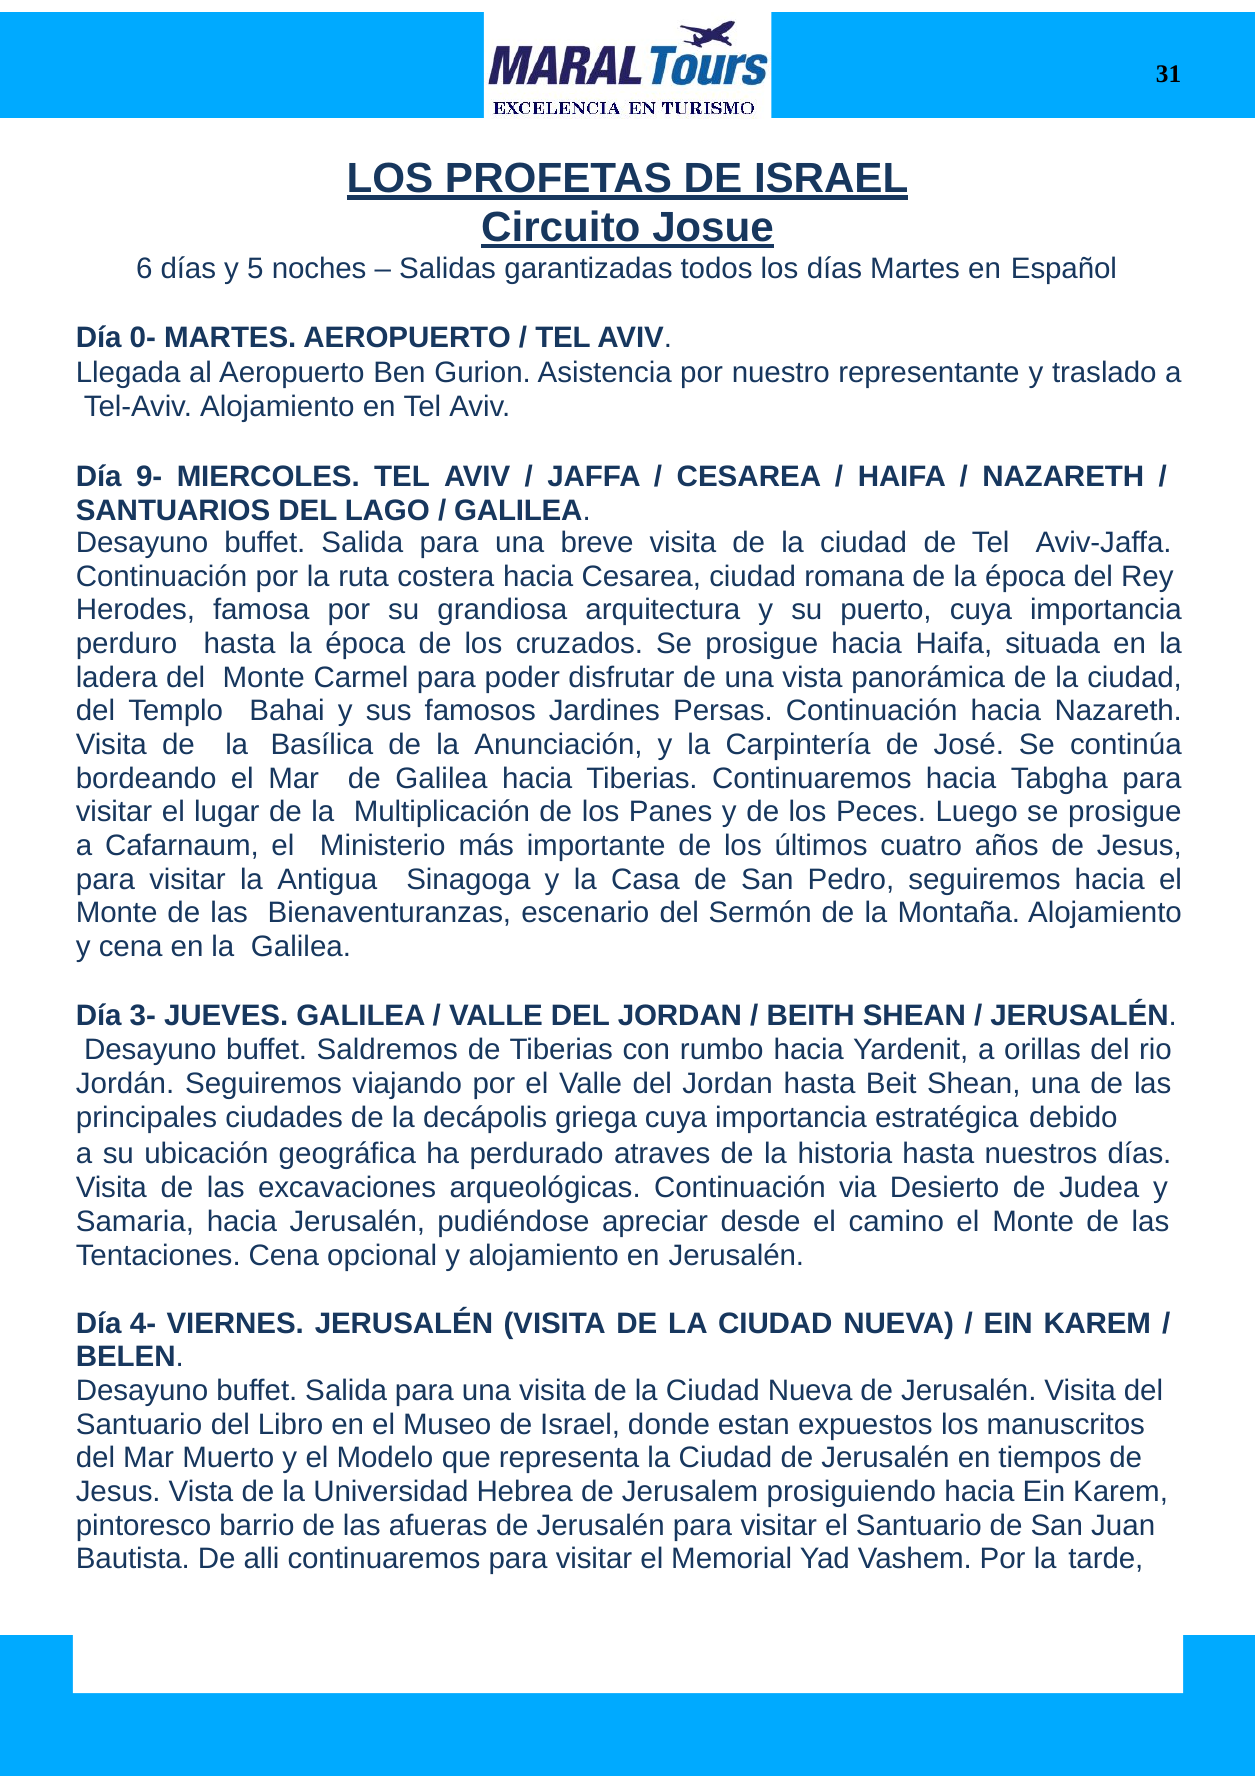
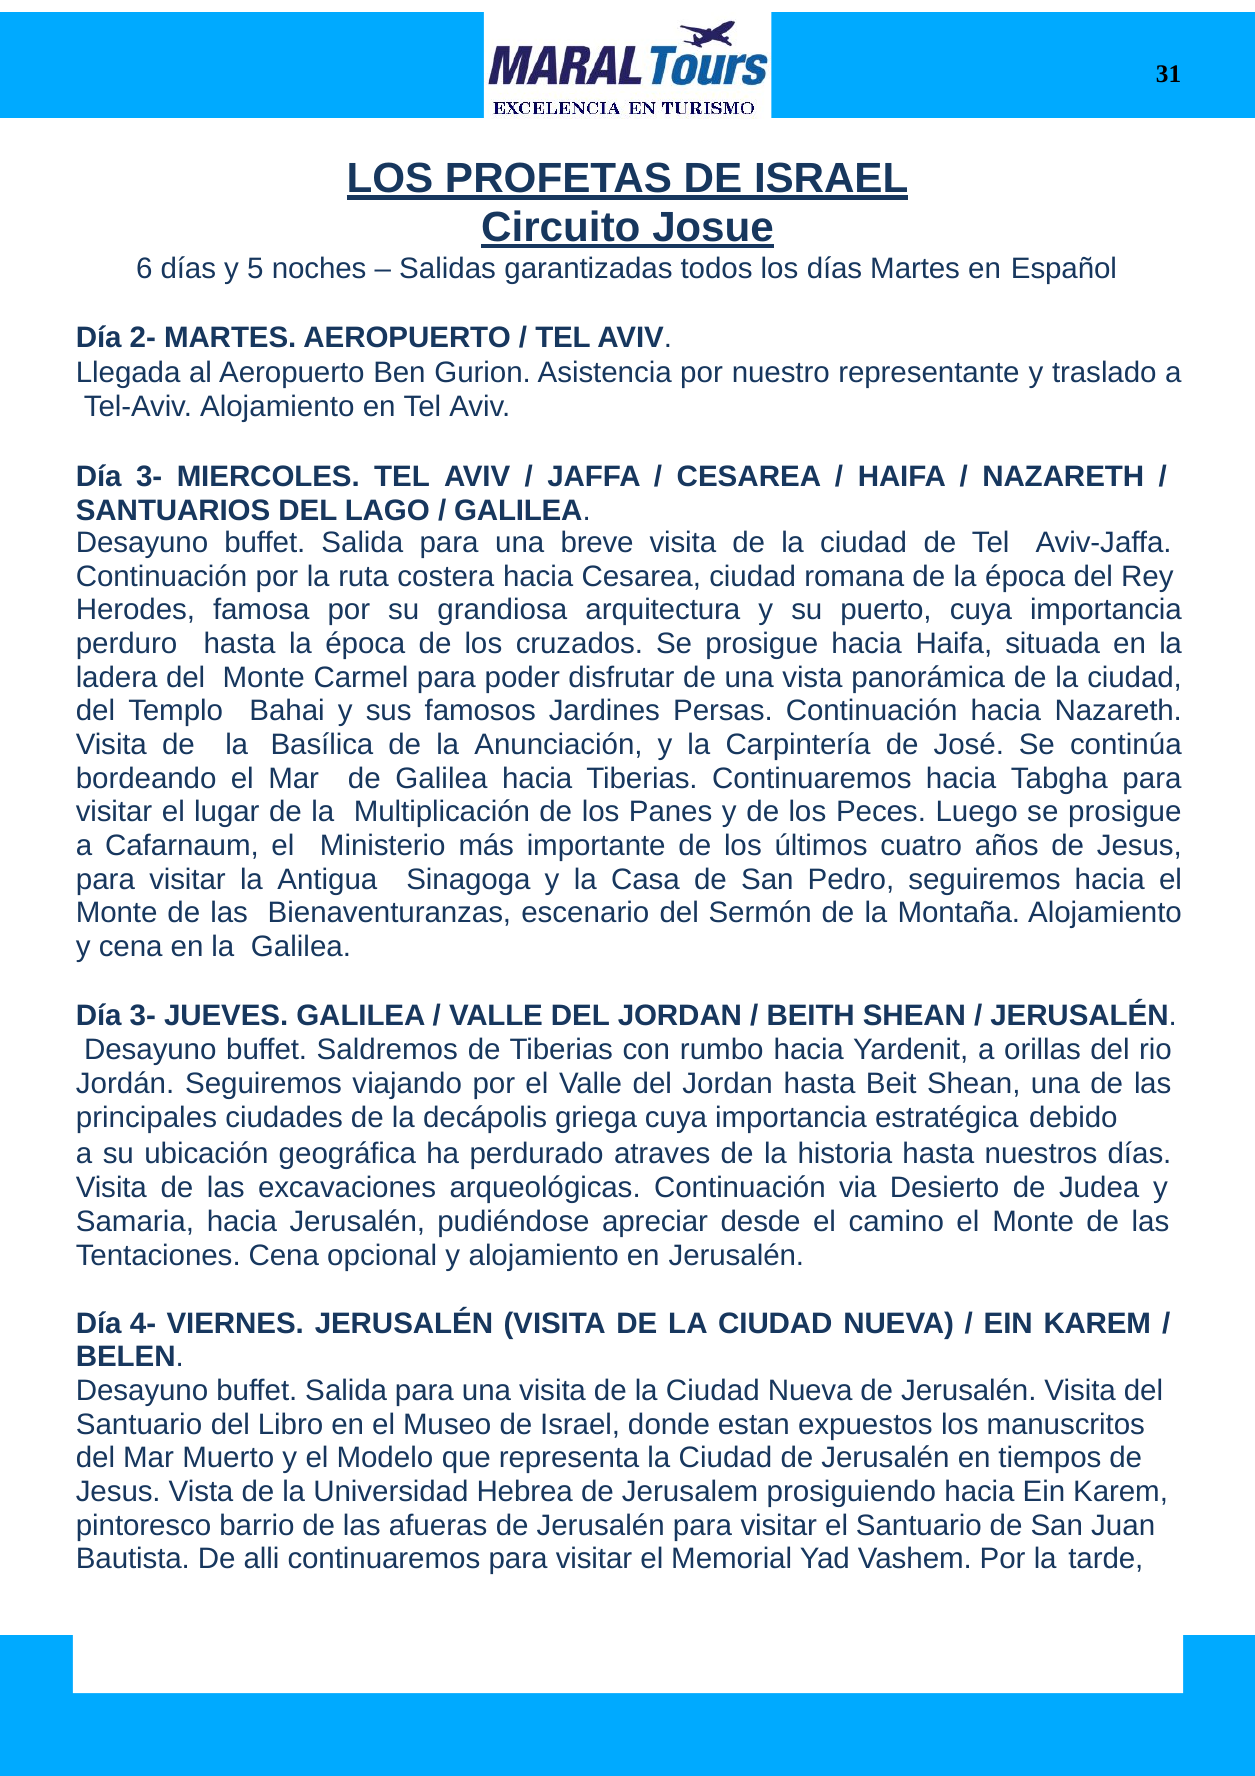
0-: 0- -> 2- (143, 338)
9-: 9- -> 3- (149, 477)
